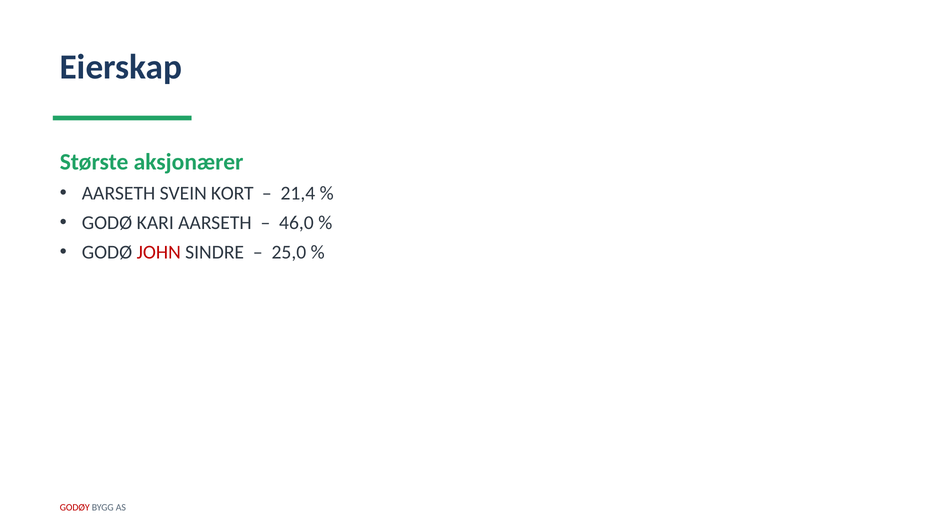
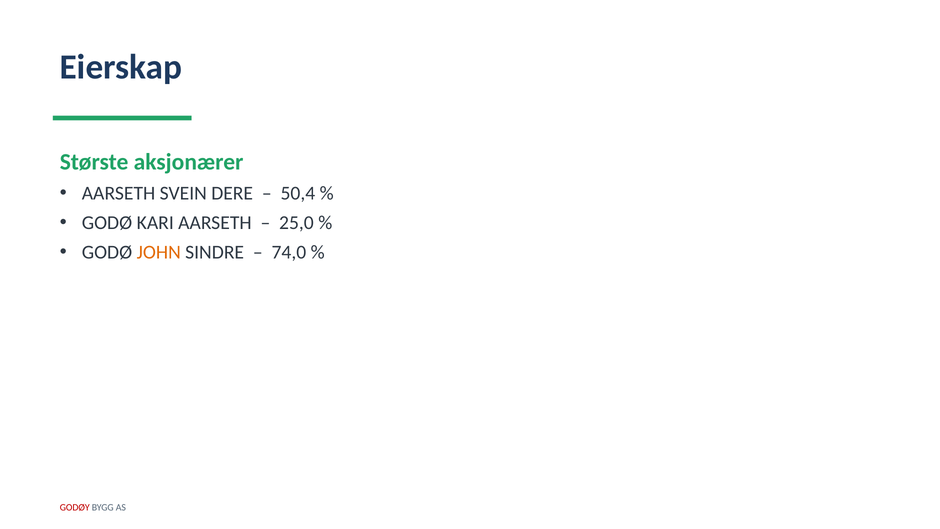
KORT: KORT -> DERE (232, 193)
21,4: 21,4 -> 50,4 (298, 193)
46,0: 46,0 -> 25,0 (296, 223)
JOHN colour: red -> orange (159, 252)
25,0: 25,0 -> 74,0 (289, 252)
